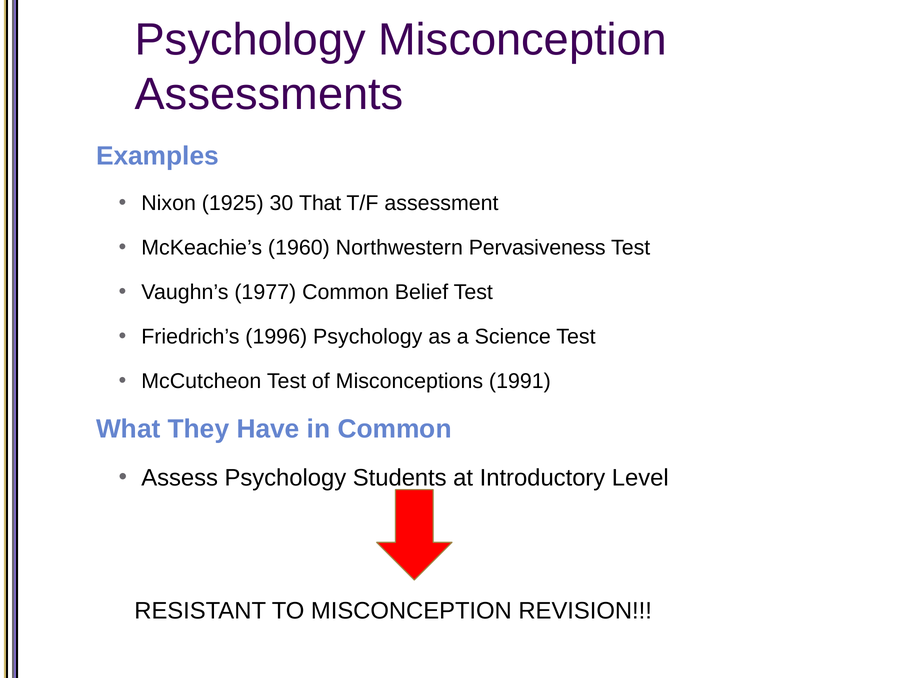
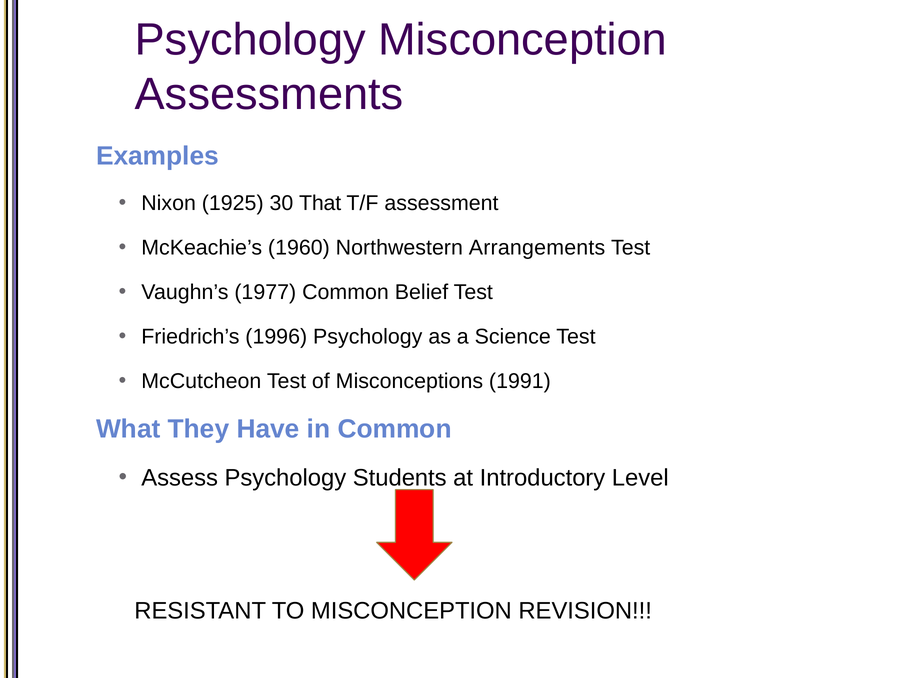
Pervasiveness: Pervasiveness -> Arrangements (537, 248)
